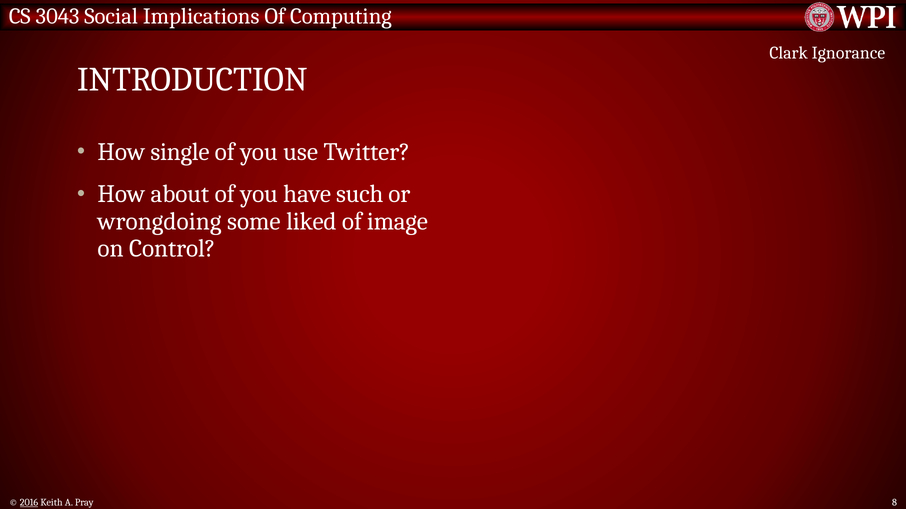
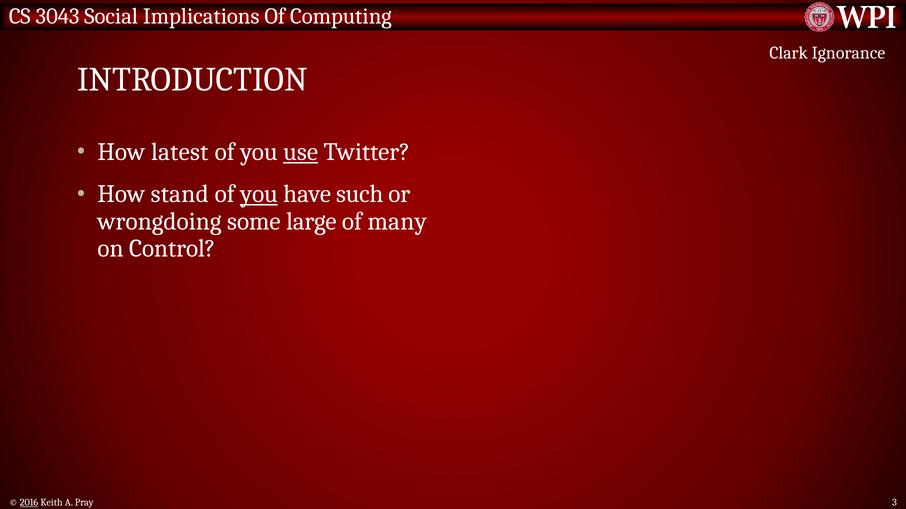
single: single -> latest (180, 152)
use underline: none -> present (301, 152)
about: about -> stand (180, 194)
you underline: none -> present (259, 194)
liked: liked -> large (311, 222)
image: image -> many (397, 222)
8: 8 -> 3 (894, 503)
